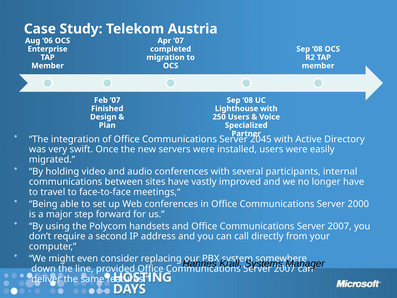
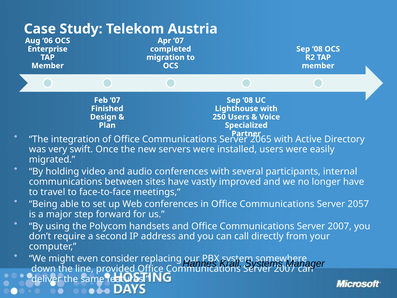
2045: 2045 -> 2065 (261, 139)
2000: 2000 -> 2057 (358, 204)
